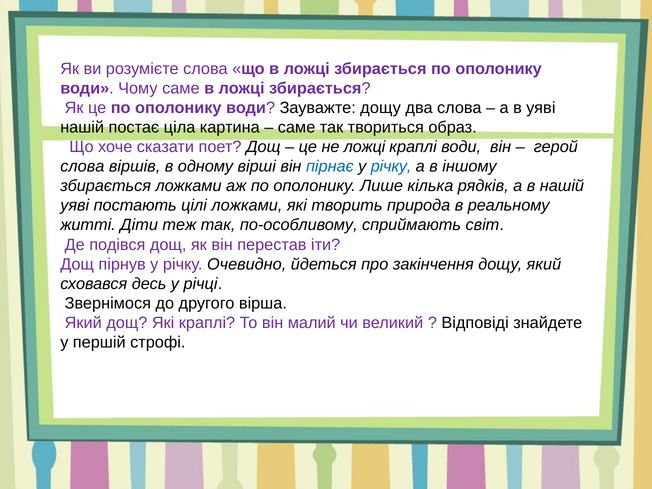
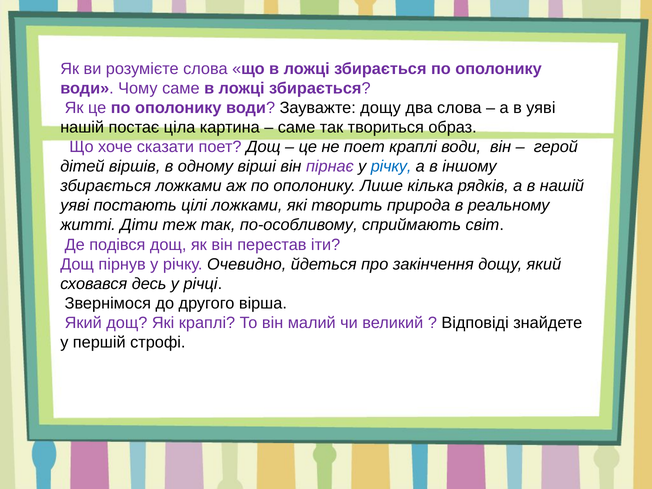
не ложці: ложці -> поет (364, 147)
слова: слова -> дітей (82, 166)
пірнає colour: blue -> purple (330, 166)
